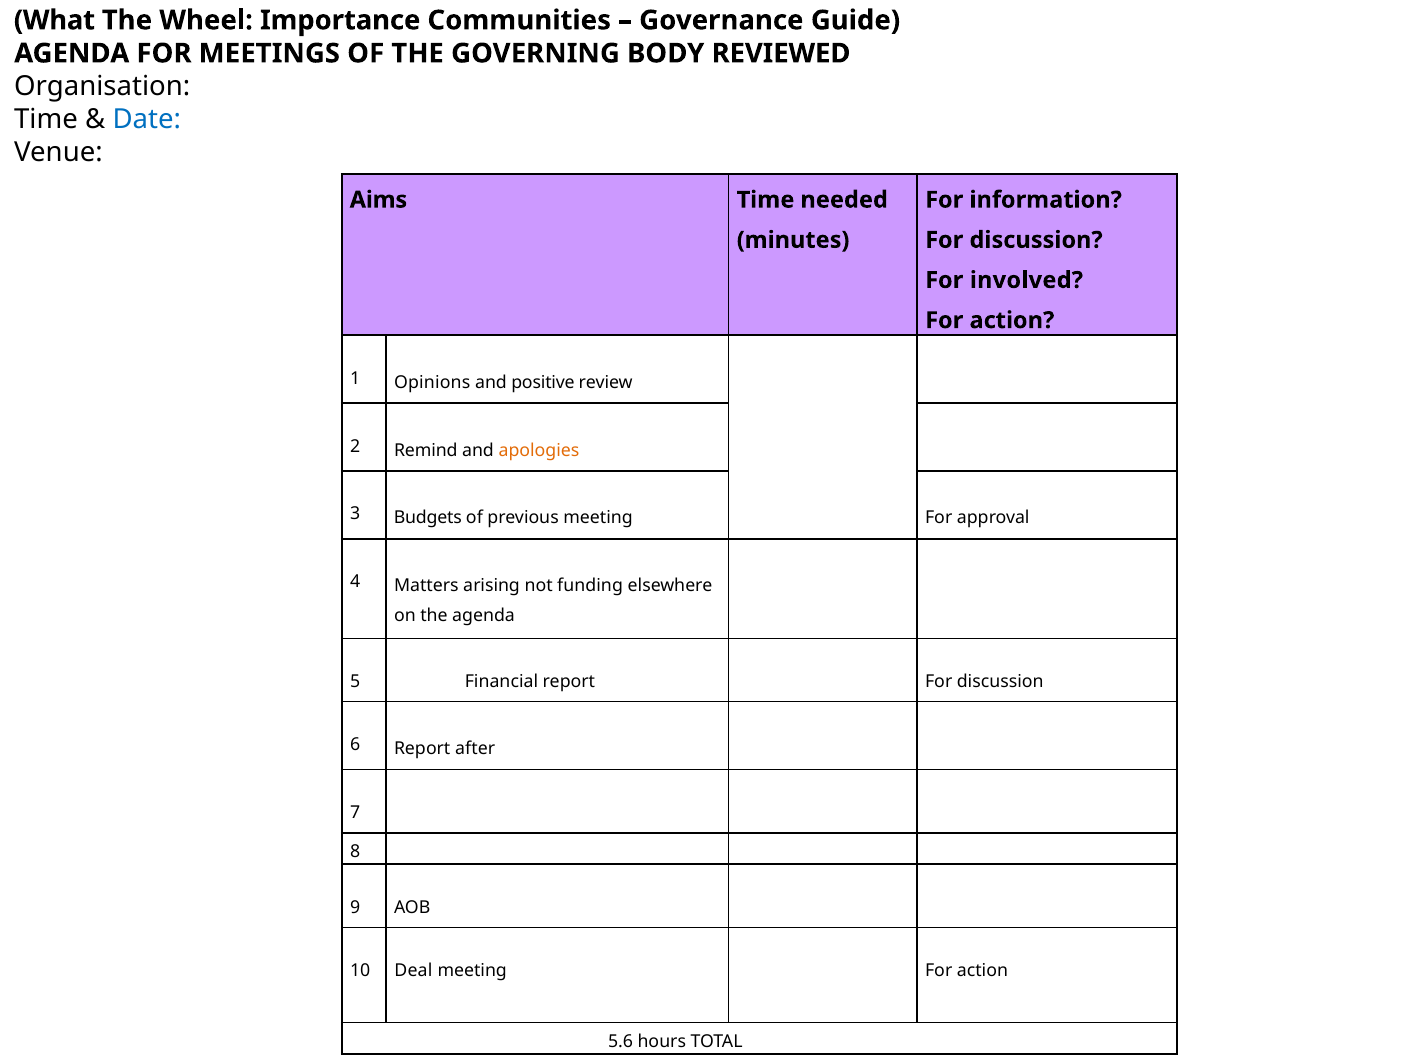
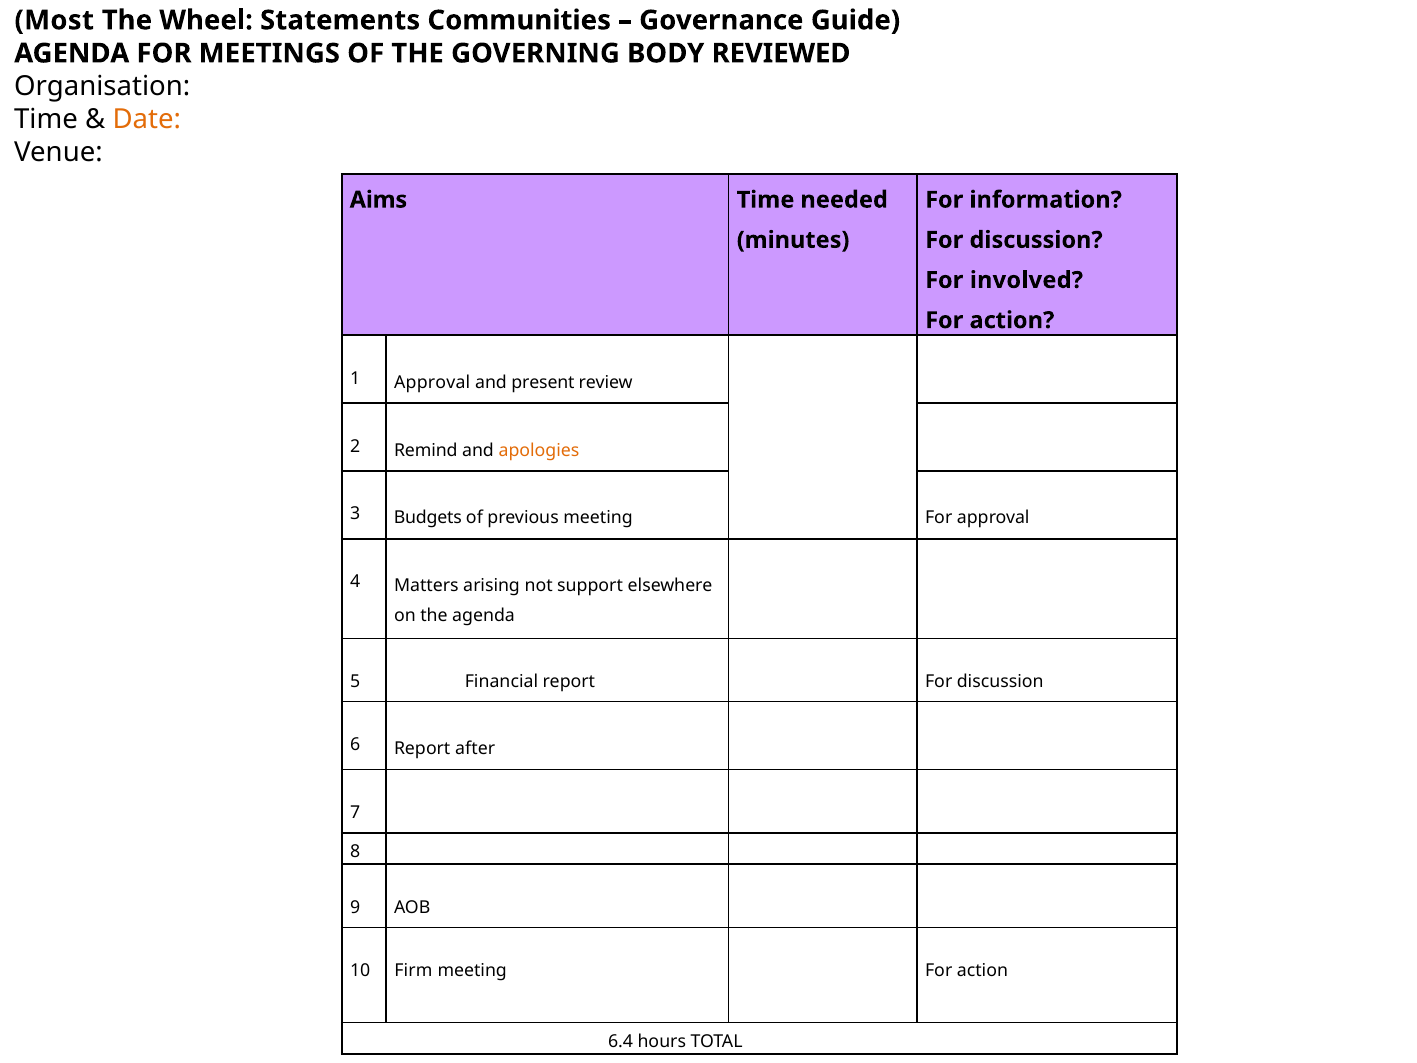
What: What -> Most (54, 20)
Importance: Importance -> Statements (340, 20)
Date colour: blue -> orange (147, 120)
1 Opinions: Opinions -> Approval (432, 382)
positive: positive -> present (543, 382)
funding: funding -> support (590, 586)
Deal: Deal -> Firm (413, 970)
5.6: 5.6 -> 6.4 (621, 1041)
